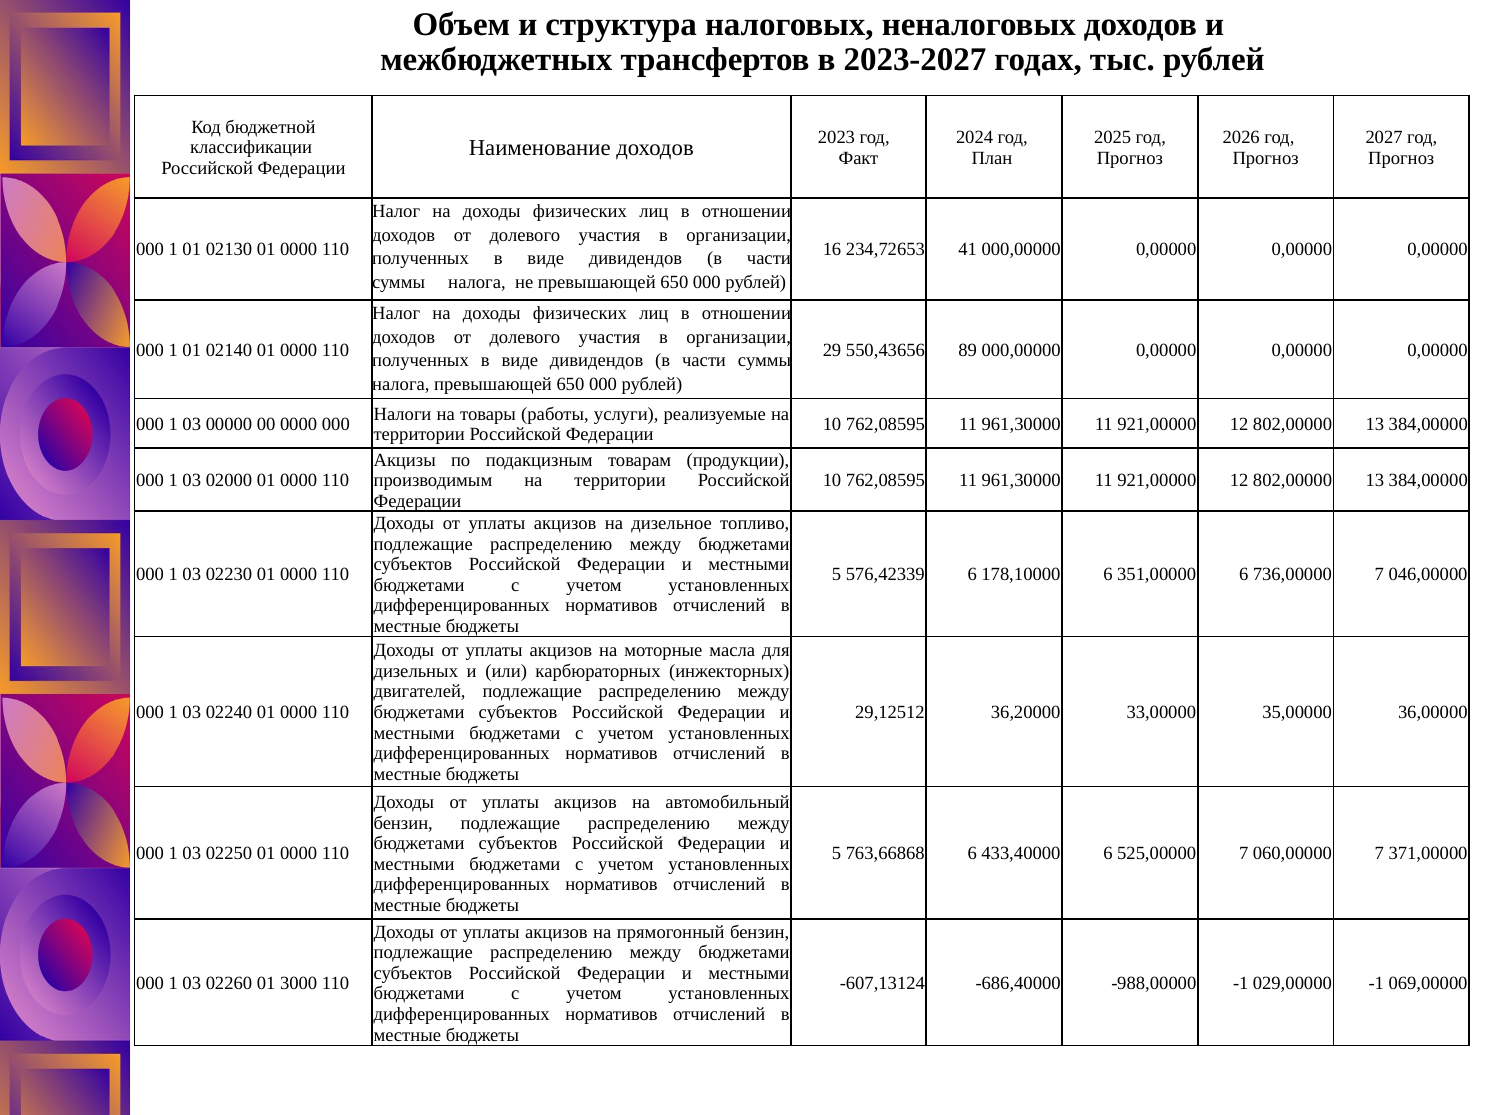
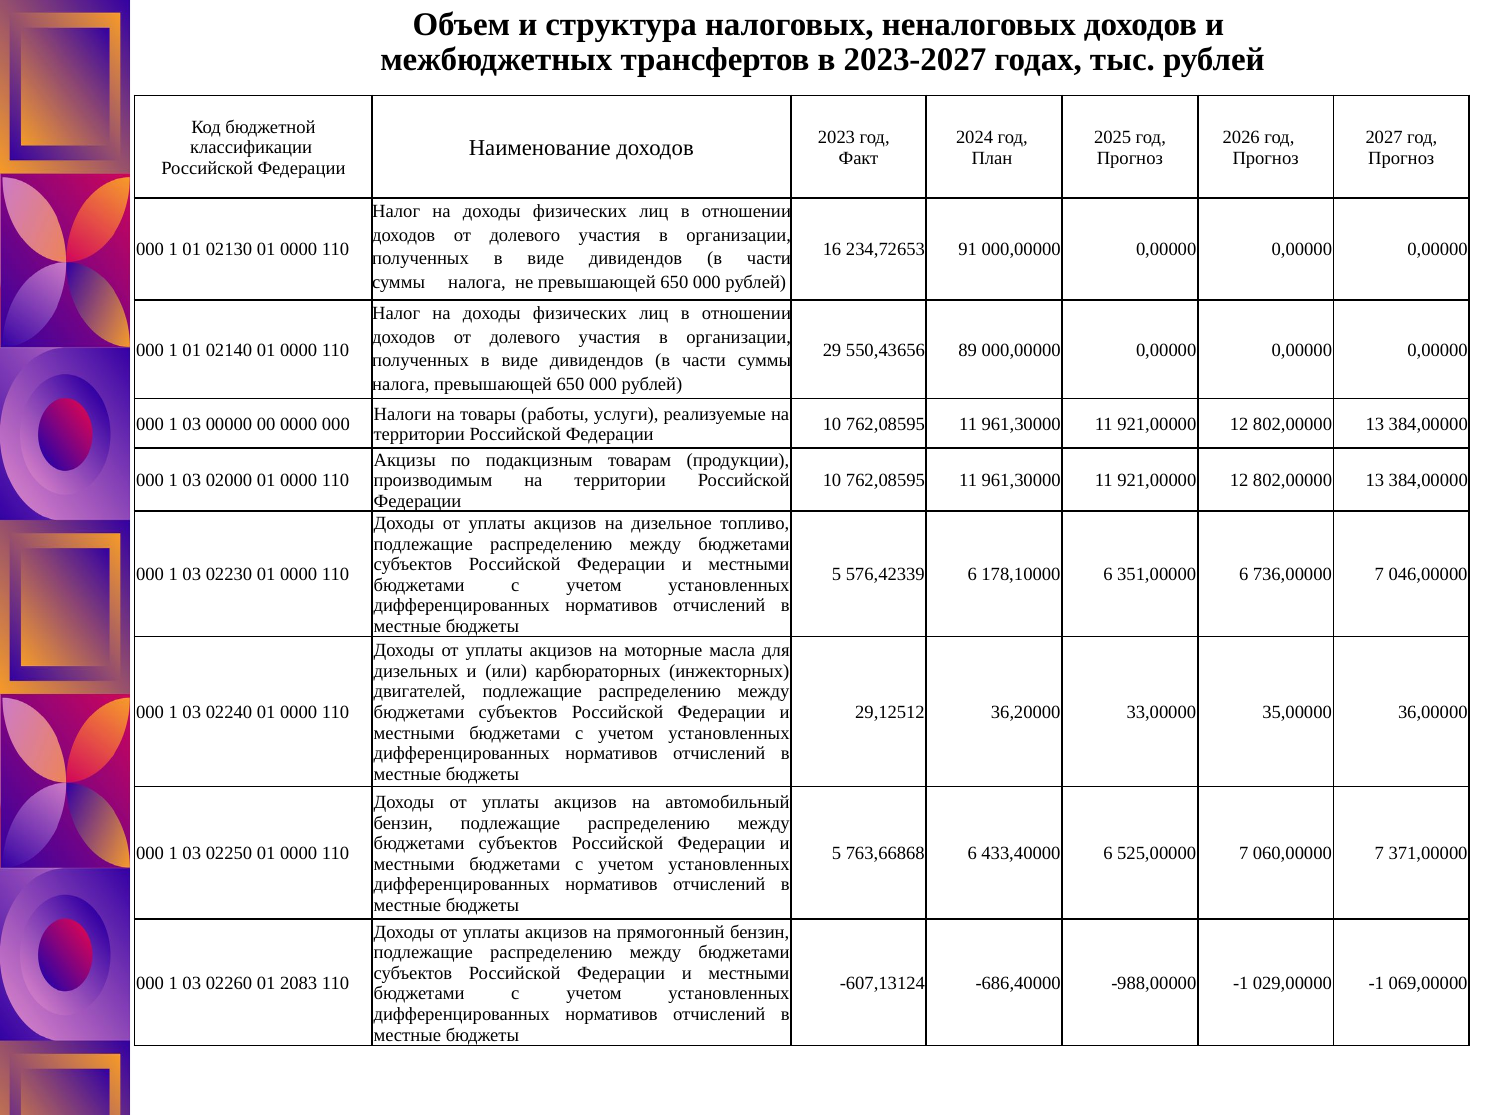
41: 41 -> 91 (968, 250)
3000: 3000 -> 2083 (299, 984)
